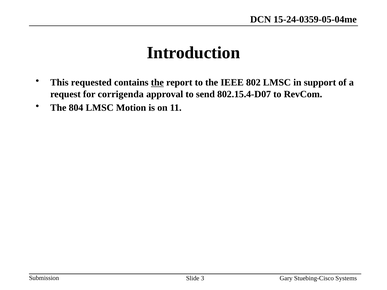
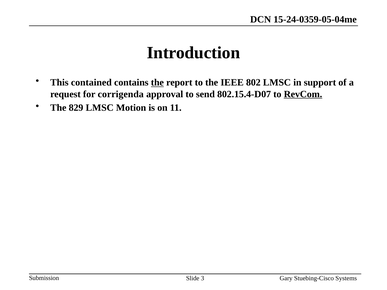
requested: requested -> contained (91, 83)
RevCom underline: none -> present (303, 94)
804: 804 -> 829 (76, 108)
